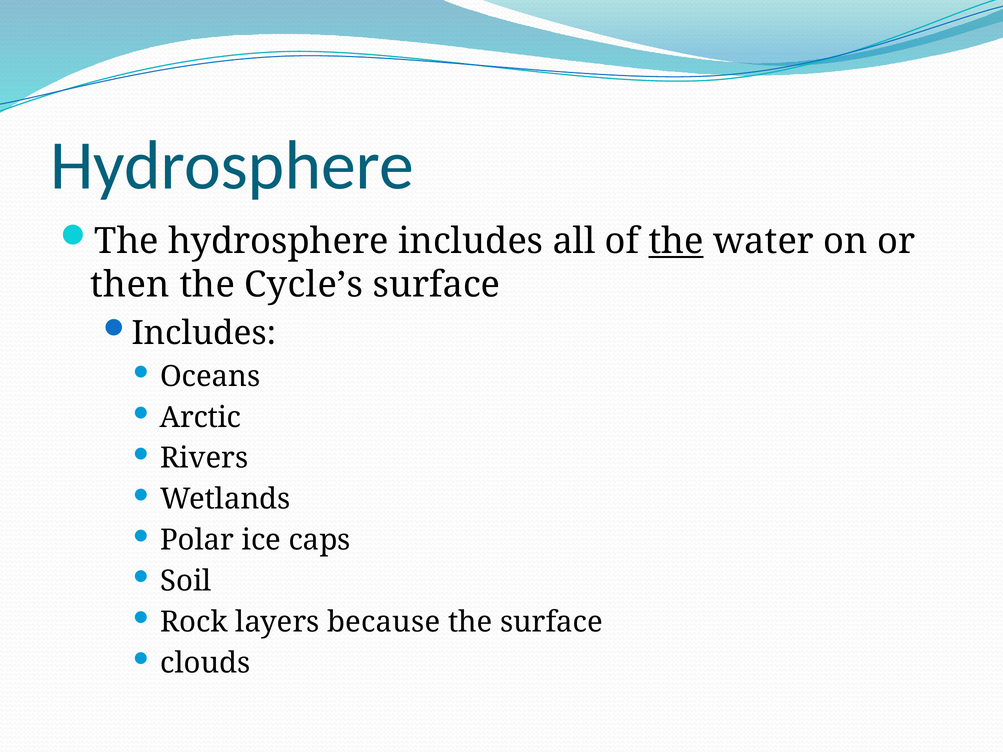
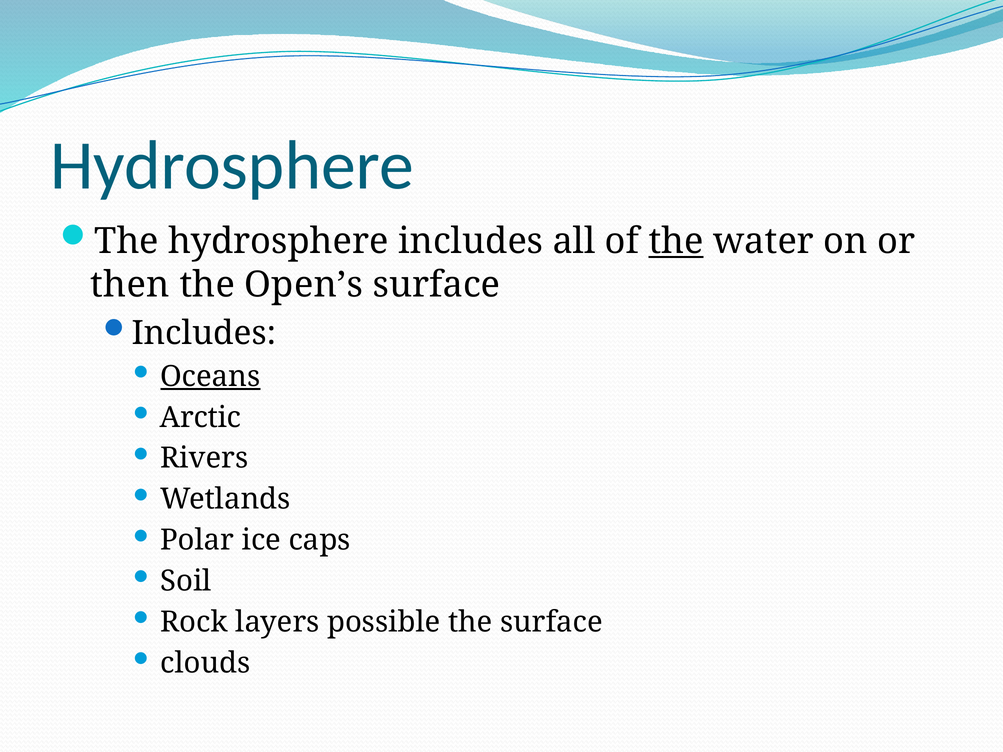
Cycle’s: Cycle’s -> Open’s (304, 285)
Oceans underline: none -> present (210, 377)
because: because -> possible (384, 622)
